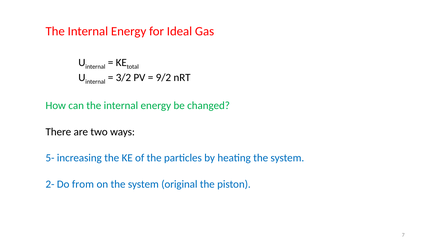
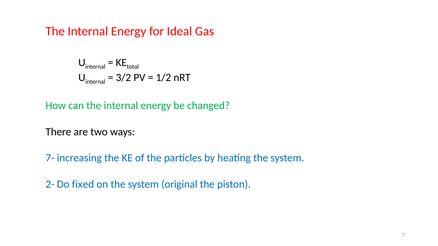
9/2: 9/2 -> 1/2 (163, 78)
5-: 5- -> 7- (50, 158)
from: from -> fixed (83, 184)
